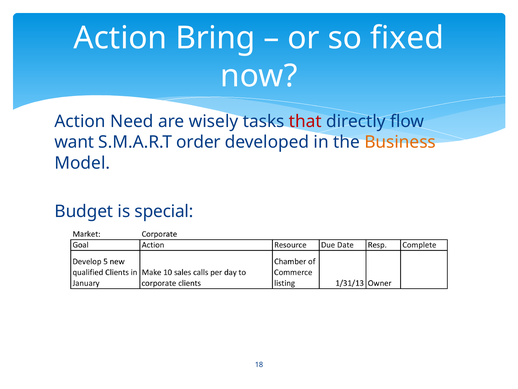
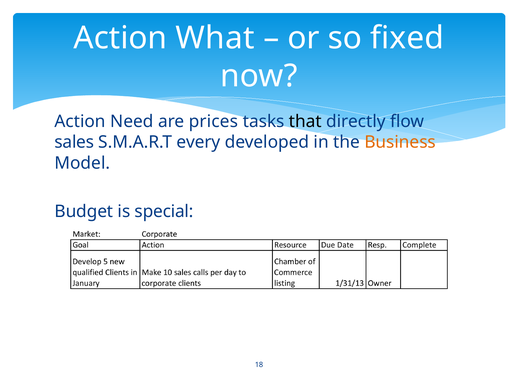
Bring: Bring -> What (215, 38)
wisely: wisely -> prices (214, 121)
that colour: red -> black (305, 121)
want: want -> sales (74, 142)
order: order -> every (198, 142)
